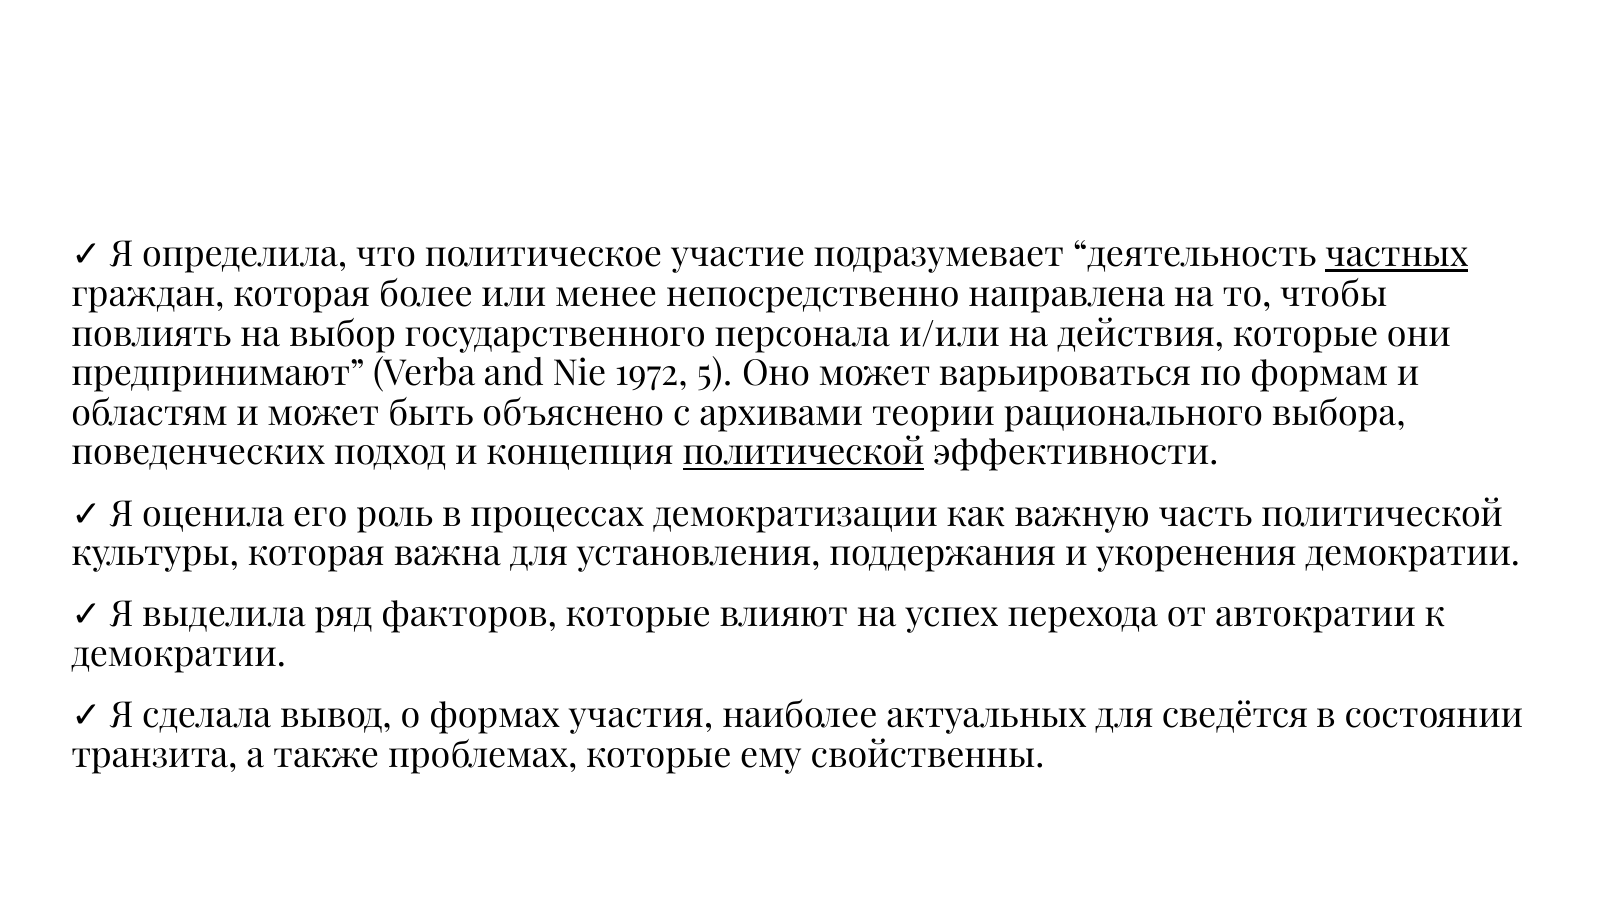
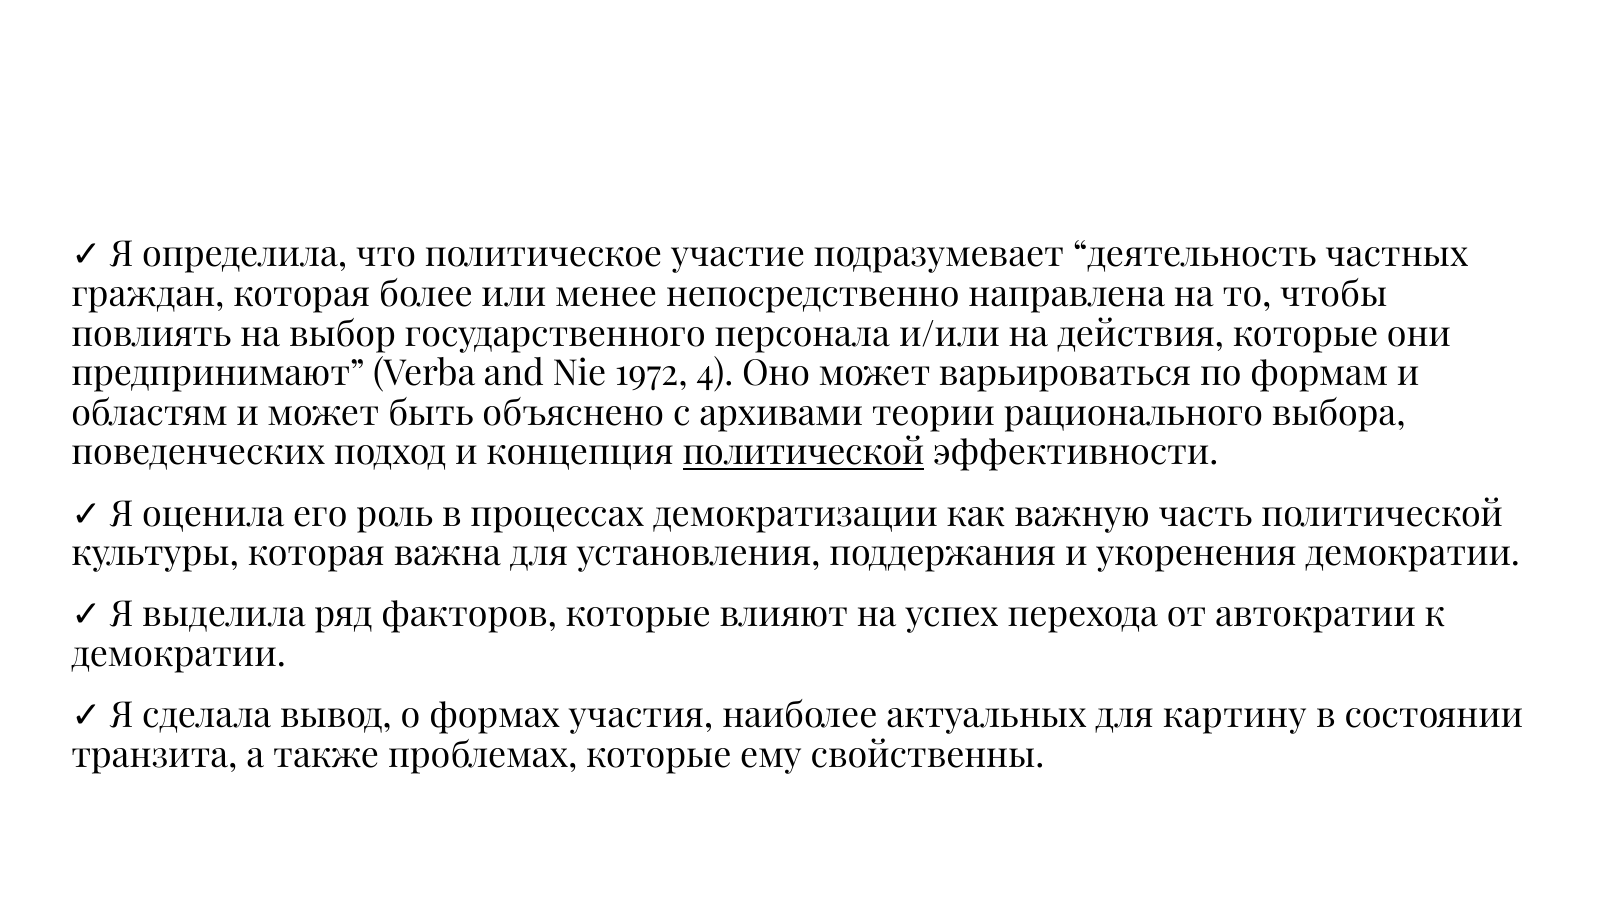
частных underline: present -> none (1397, 255)
5: 5 -> 4 (715, 374)
сведётся: сведётся -> картину (1235, 715)
